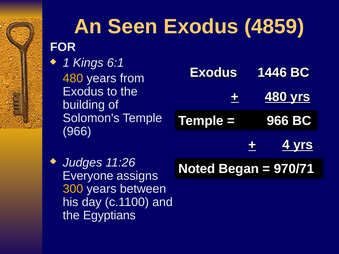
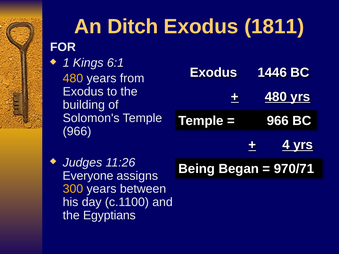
Seen: Seen -> Ditch (133, 27)
4859: 4859 -> 1811 (274, 27)
Noted: Noted -> Being (197, 169)
